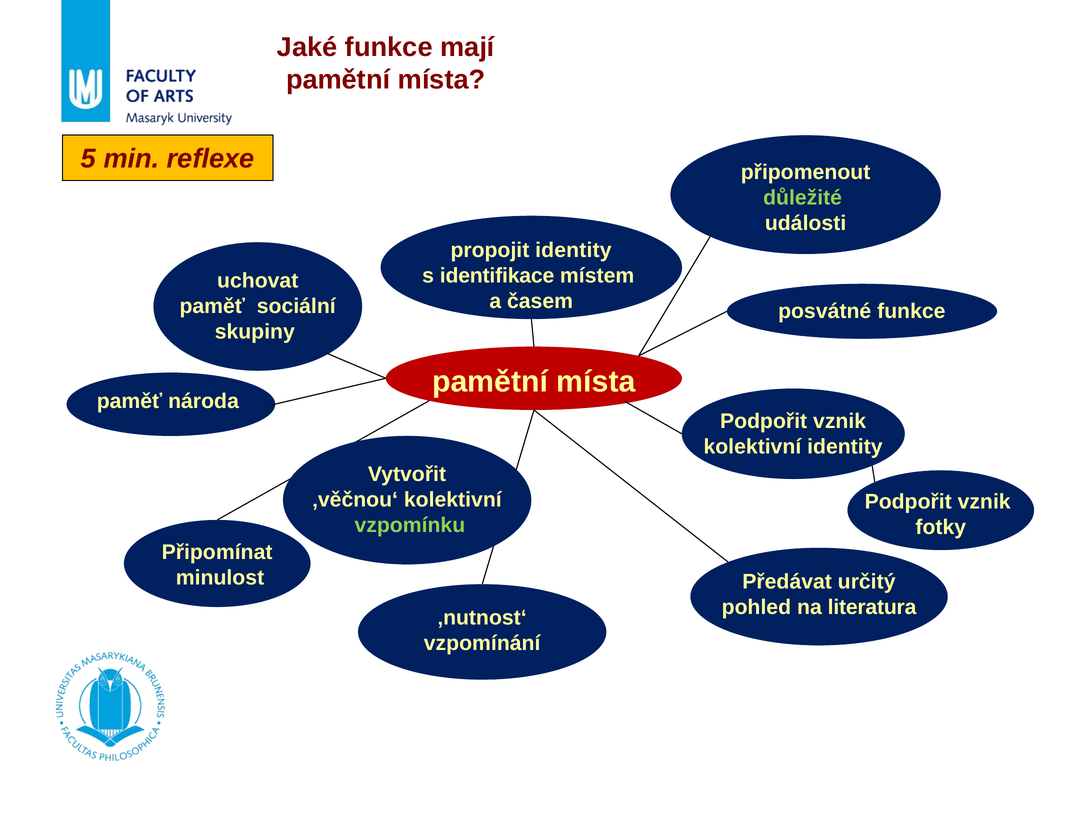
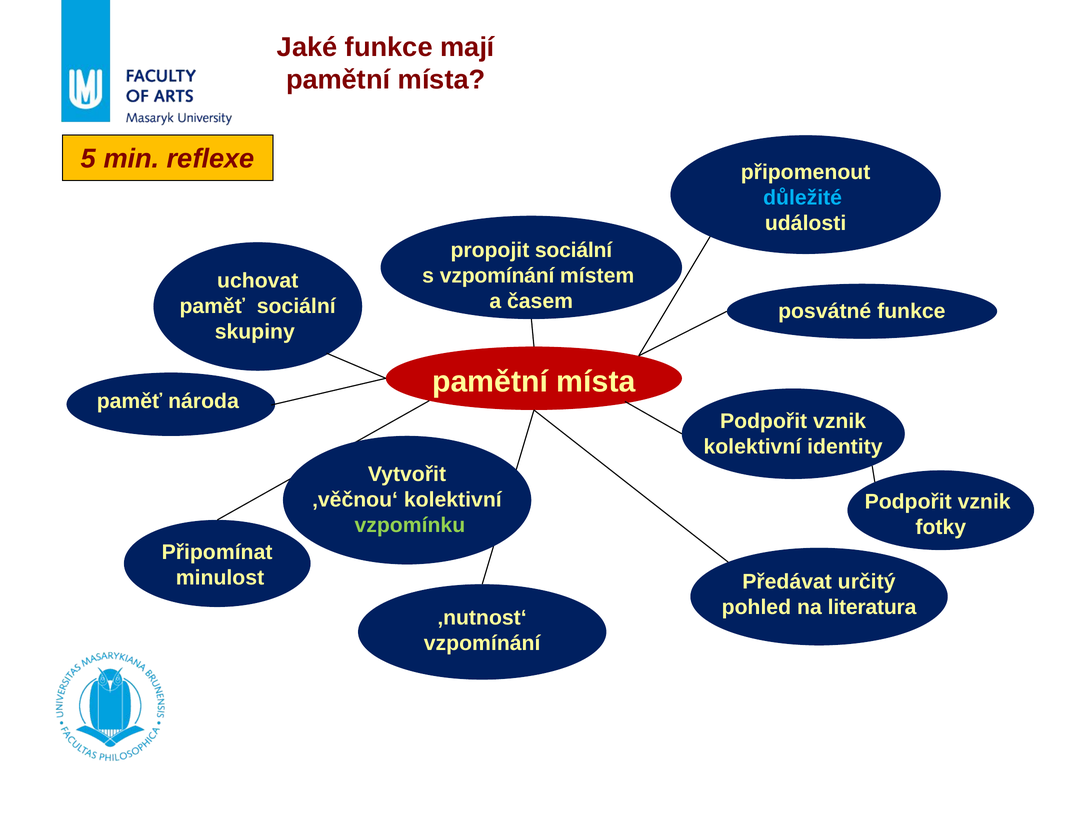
důležité colour: light green -> light blue (803, 198)
propojit identity: identity -> sociální (574, 250)
s identifikace: identifikace -> vzpomínání (497, 276)
